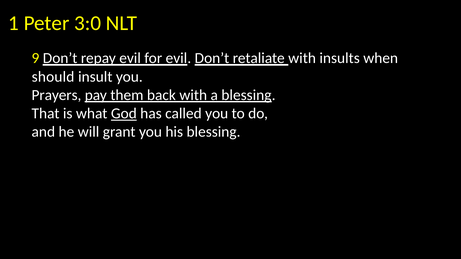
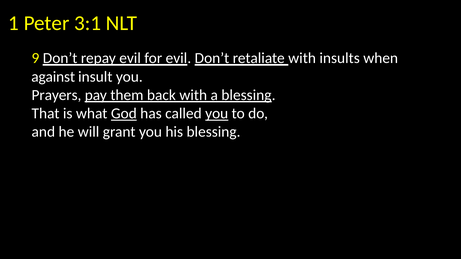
3:0: 3:0 -> 3:1 (88, 23)
should: should -> against (53, 77)
you underline: none -> present (217, 114)
